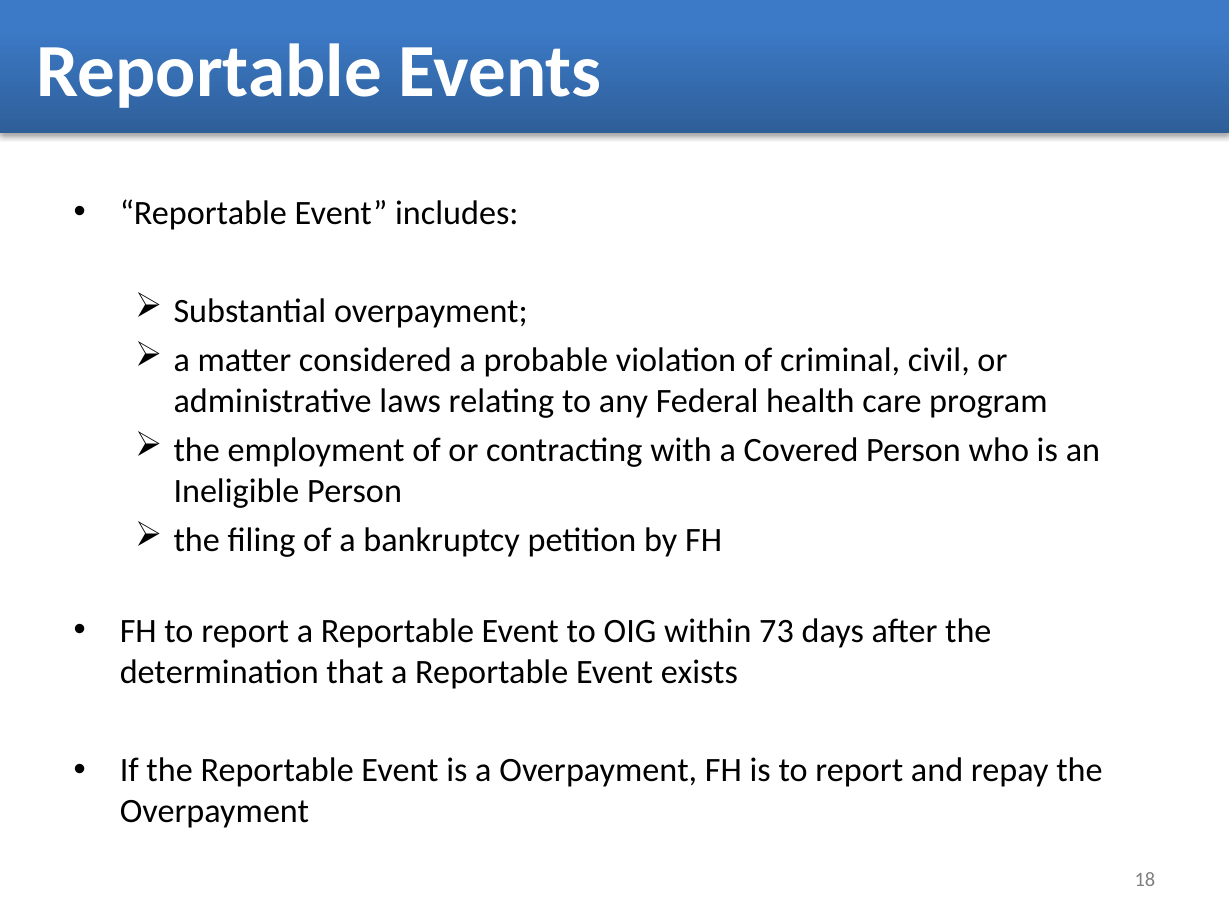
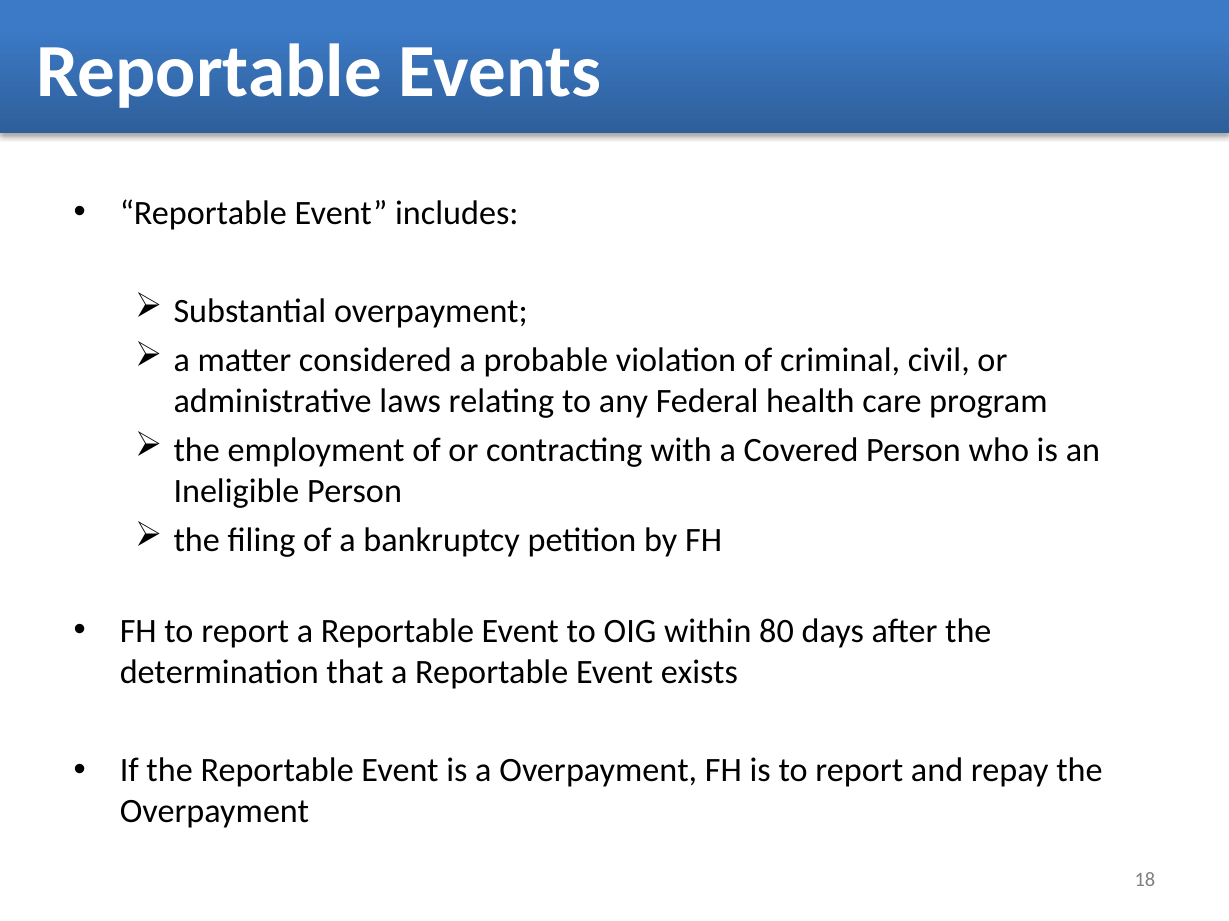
73: 73 -> 80 (777, 632)
